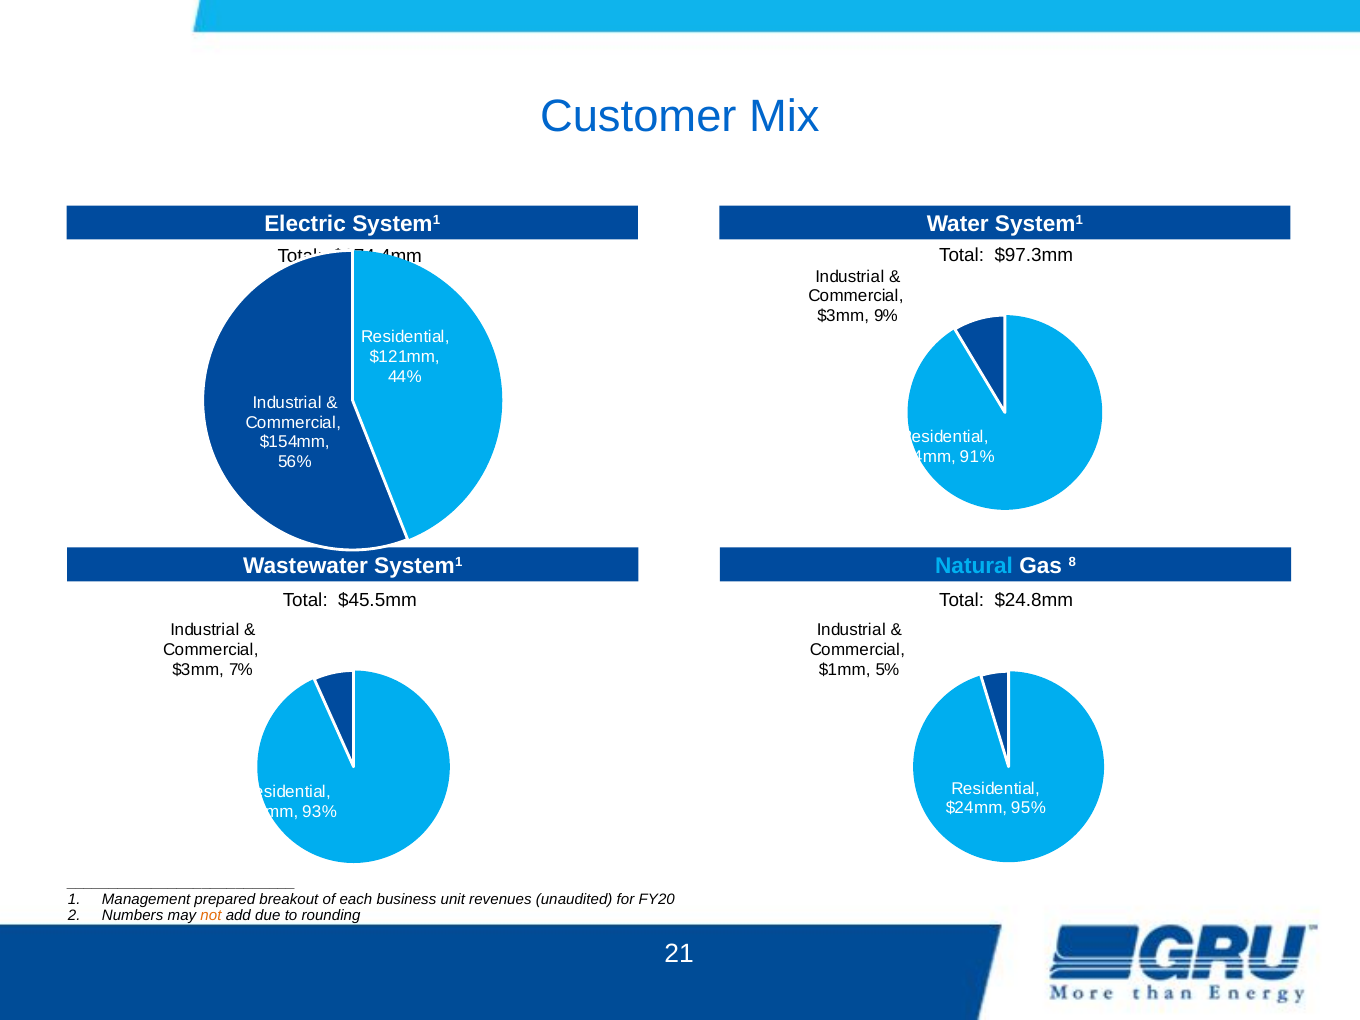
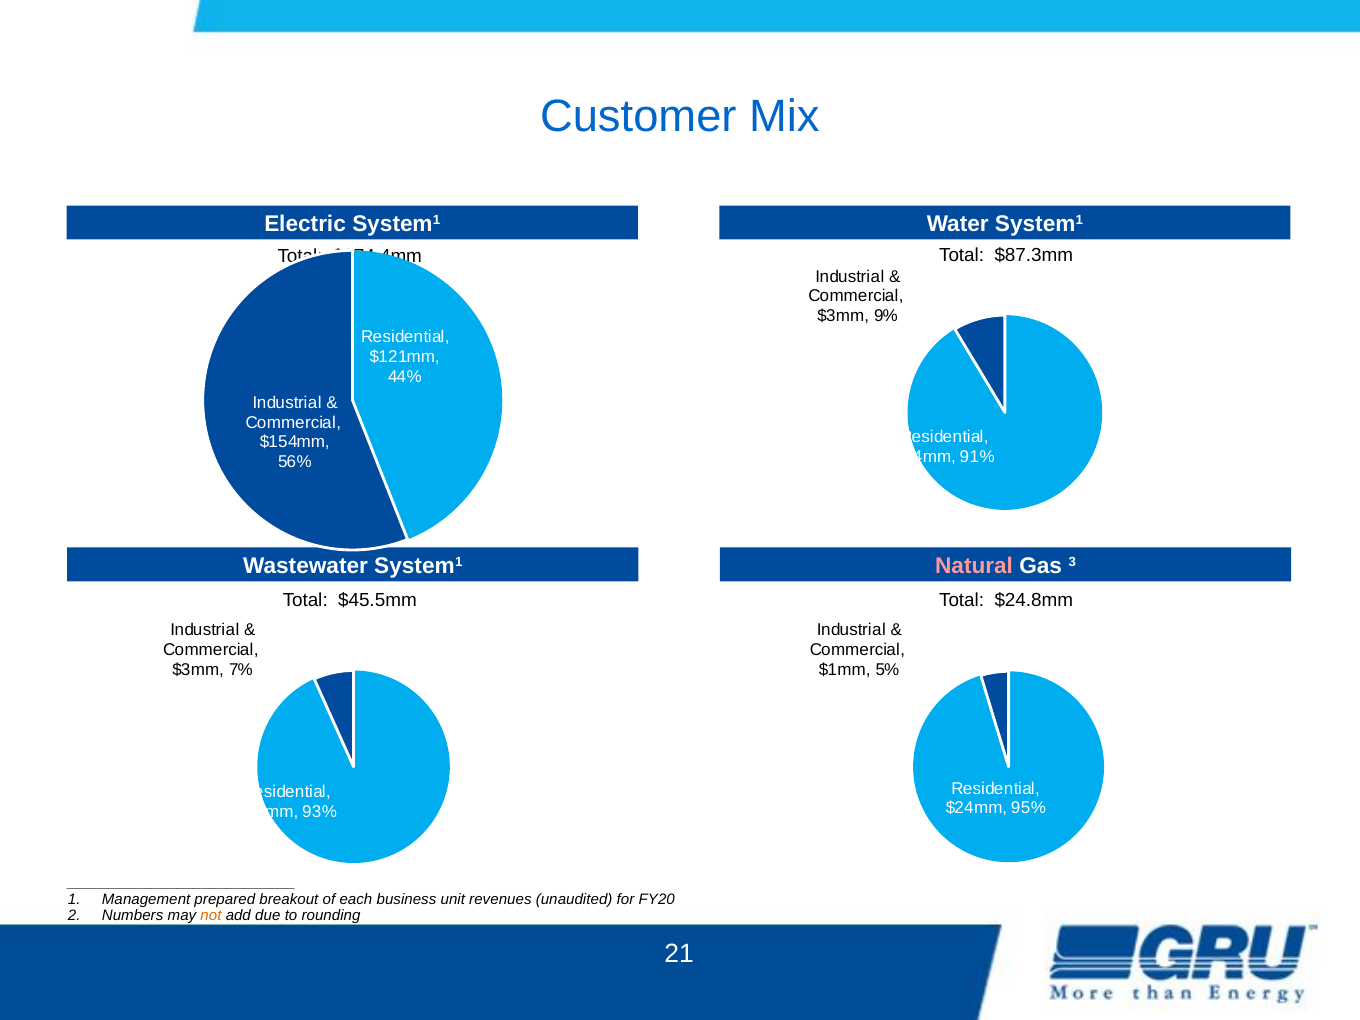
$97.3mm: $97.3mm -> $87.3mm (1034, 256)
Natural colour: light blue -> pink (974, 566)
8: 8 -> 3 (1072, 562)
